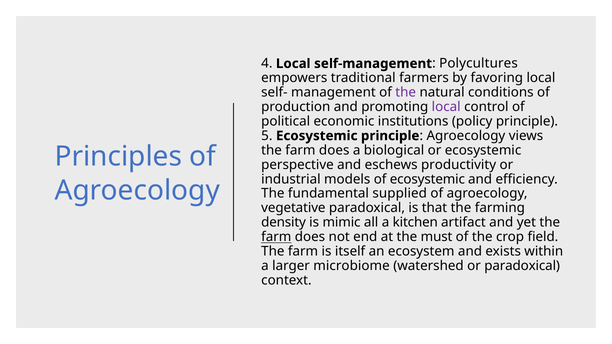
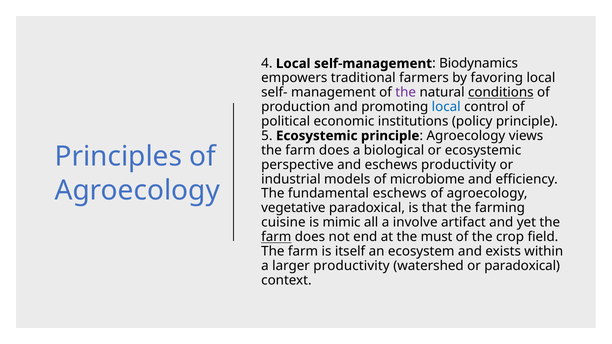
Polycultures: Polycultures -> Biodynamics (479, 64)
conditions underline: none -> present (501, 93)
local colour: purple -> blue (446, 107)
of ecosystemic: ecosystemic -> microbiome (427, 179)
fundamental supplied: supplied -> eschews (400, 194)
density: density -> cuisine (283, 223)
kitchen: kitchen -> involve (415, 223)
larger microbiome: microbiome -> productivity (352, 266)
